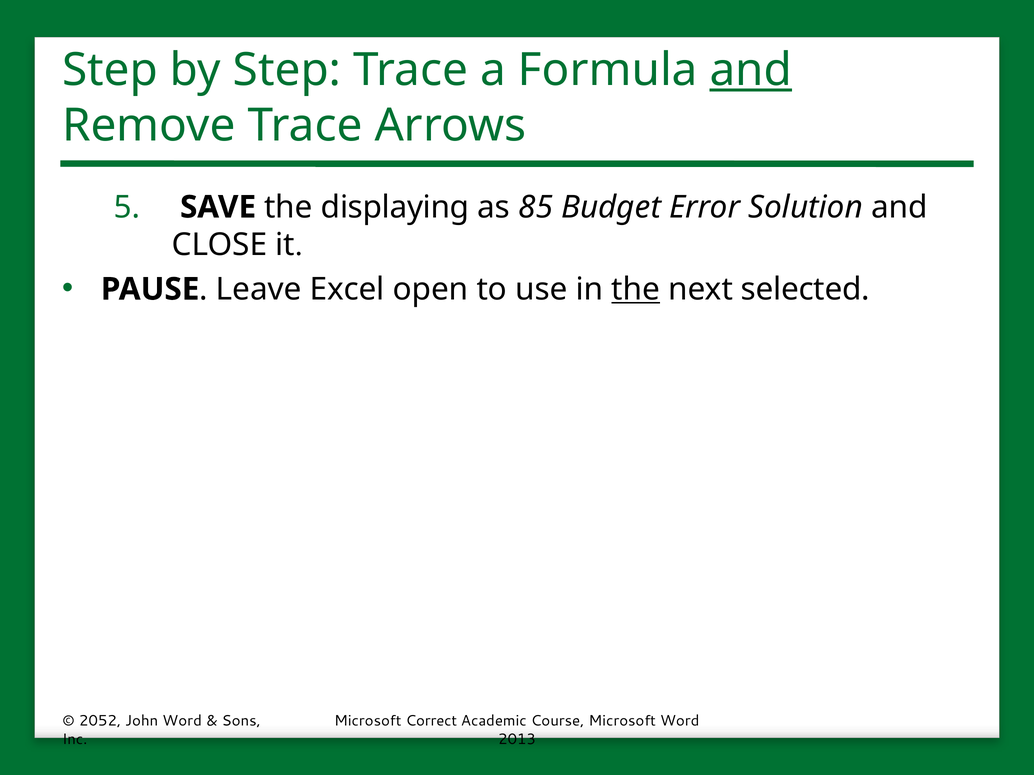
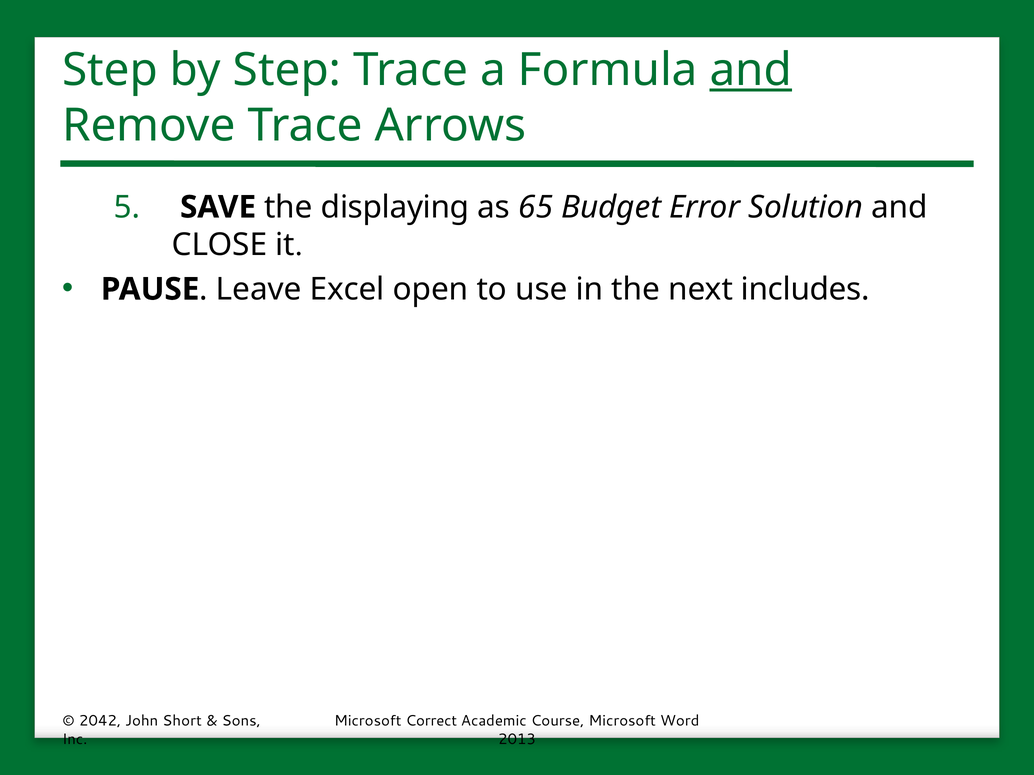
85: 85 -> 65 (536, 207)
the underline: present -> none (636, 289)
selected: selected -> includes (805, 289)
2052: 2052 -> 2042 (100, 721)
John Word: Word -> Short (182, 721)
